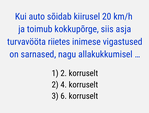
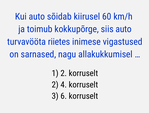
20: 20 -> 60 (107, 17)
siis asja: asja -> auto (124, 29)
